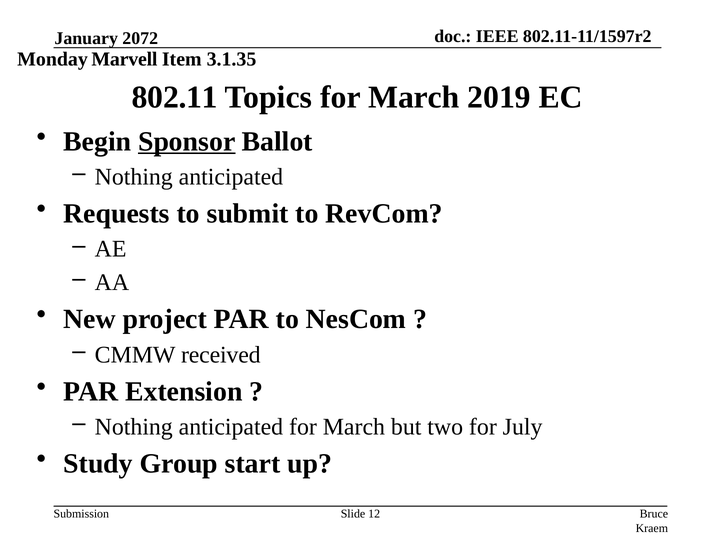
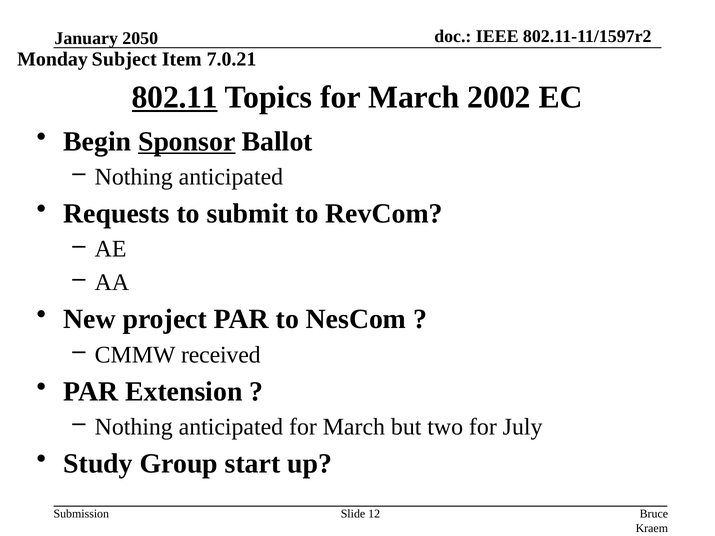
2072: 2072 -> 2050 (140, 38)
Marvell: Marvell -> Subject (124, 59)
3.1.35: 3.1.35 -> 7.0.21 (231, 59)
802.11 underline: none -> present (175, 98)
2019: 2019 -> 2002 (499, 98)
